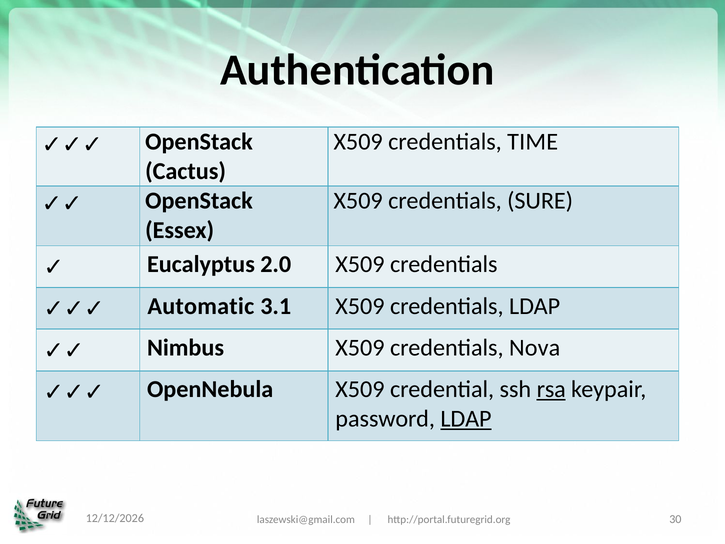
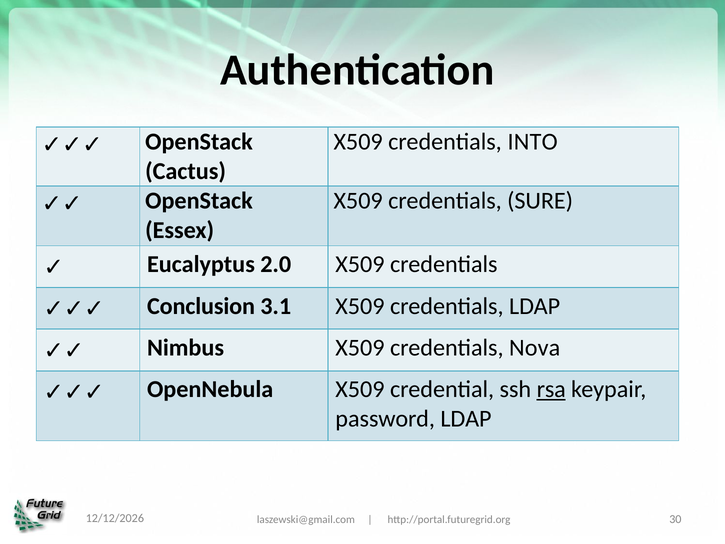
TIME: TIME -> INTO (533, 142)
Automatic: Automatic -> Conclusion (201, 306)
LDAP underline: present -> none (466, 419)
